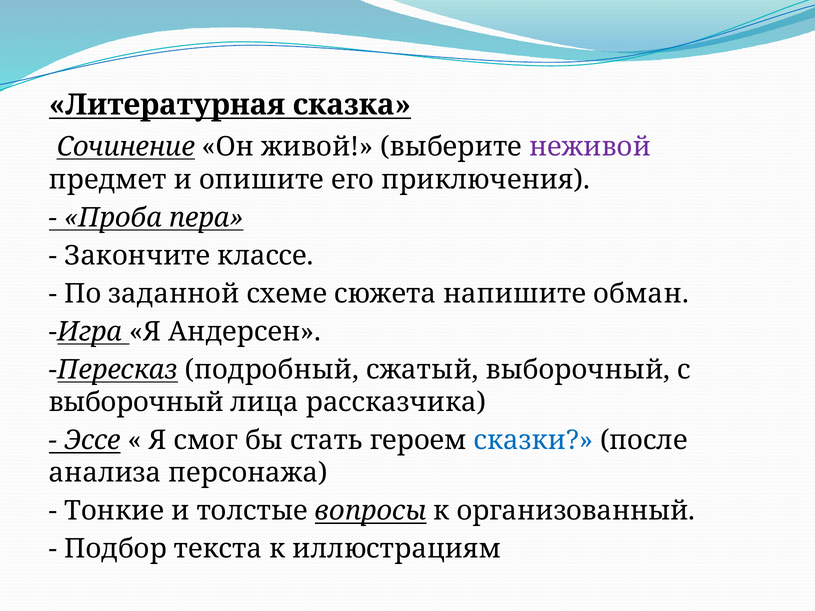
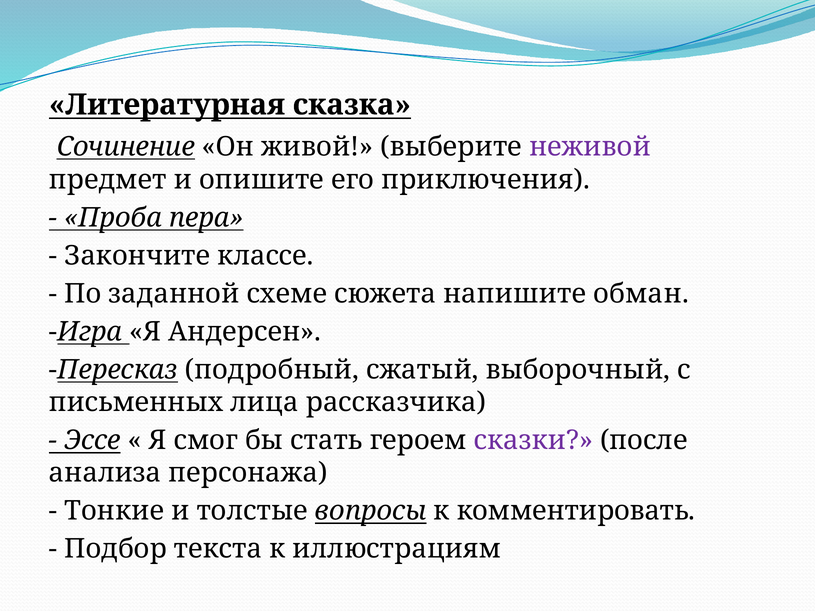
выборочный: выборочный -> письменных (136, 402)
сказки colour: blue -> purple (534, 440)
организованный: организованный -> комментировать (576, 511)
